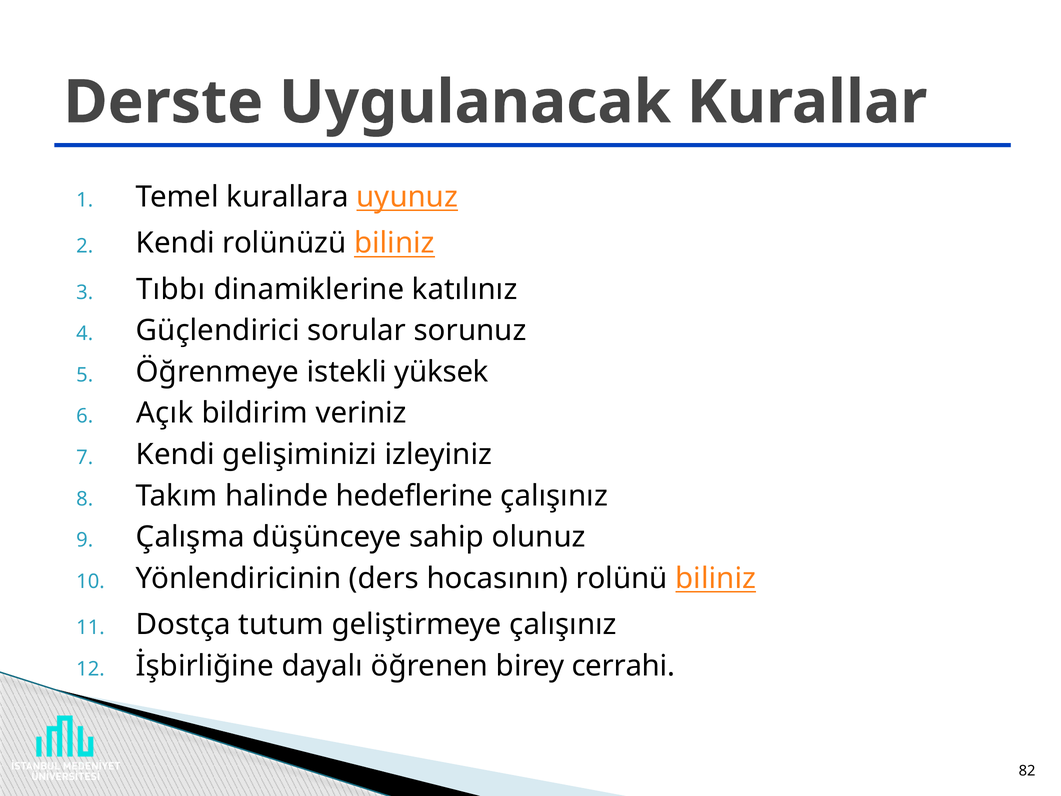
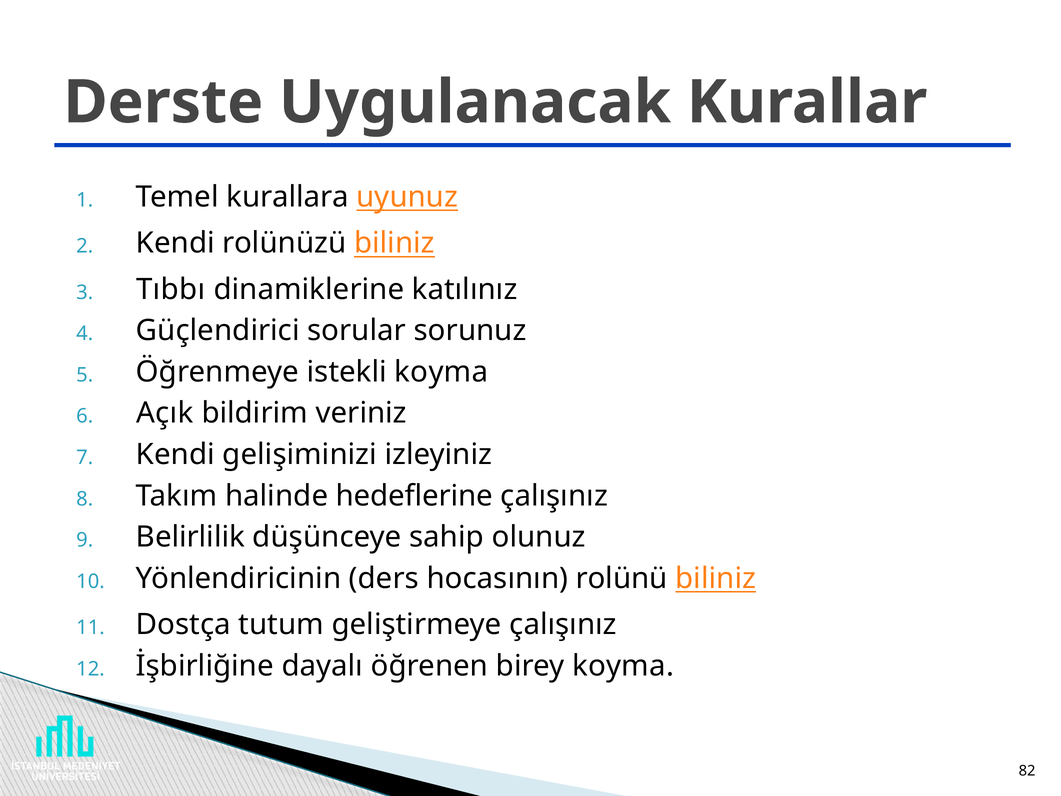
istekli yüksek: yüksek -> koyma (441, 372)
Çalışma: Çalışma -> Belirlilik (190, 537)
birey cerrahi: cerrahi -> koyma (623, 666)
